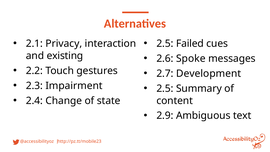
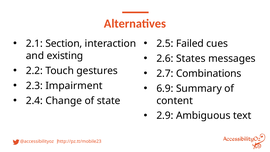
Privacy: Privacy -> Section (64, 44)
Spoke: Spoke -> States (191, 59)
Development: Development -> Combinations (209, 73)
2.5: 2.5 -> 6.9 (165, 88)
